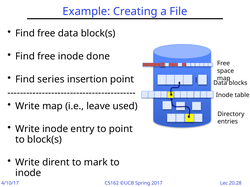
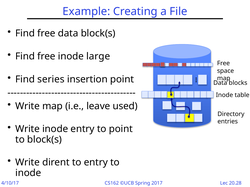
done: done -> large (98, 56)
to mark: mark -> entry (96, 163)
